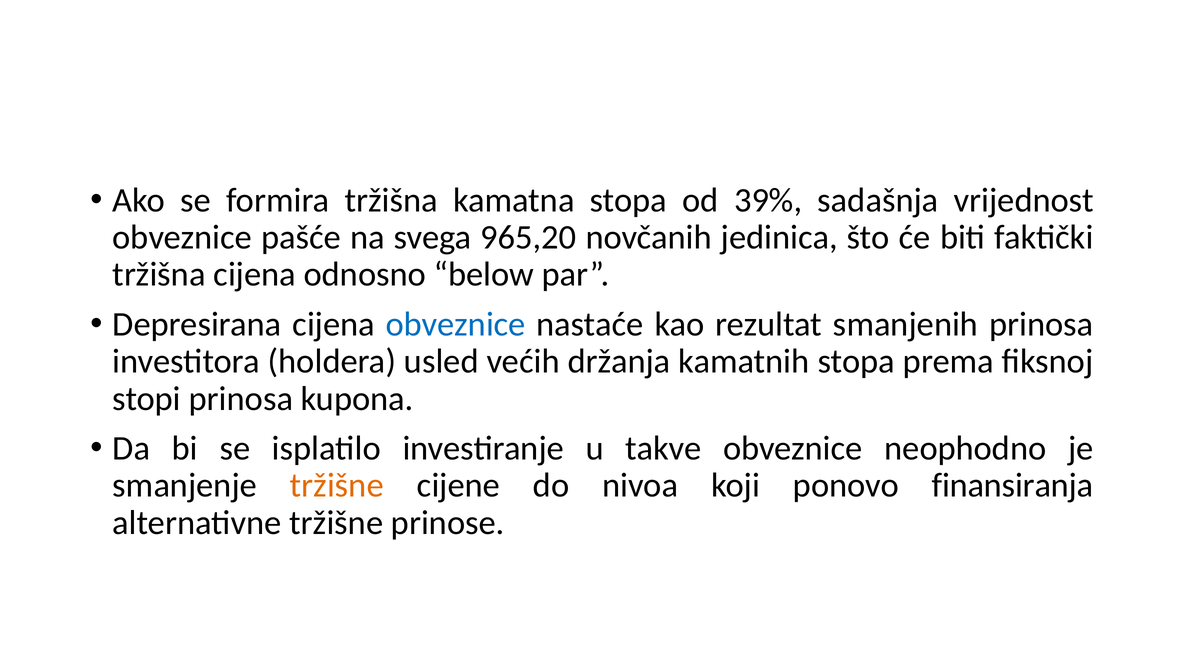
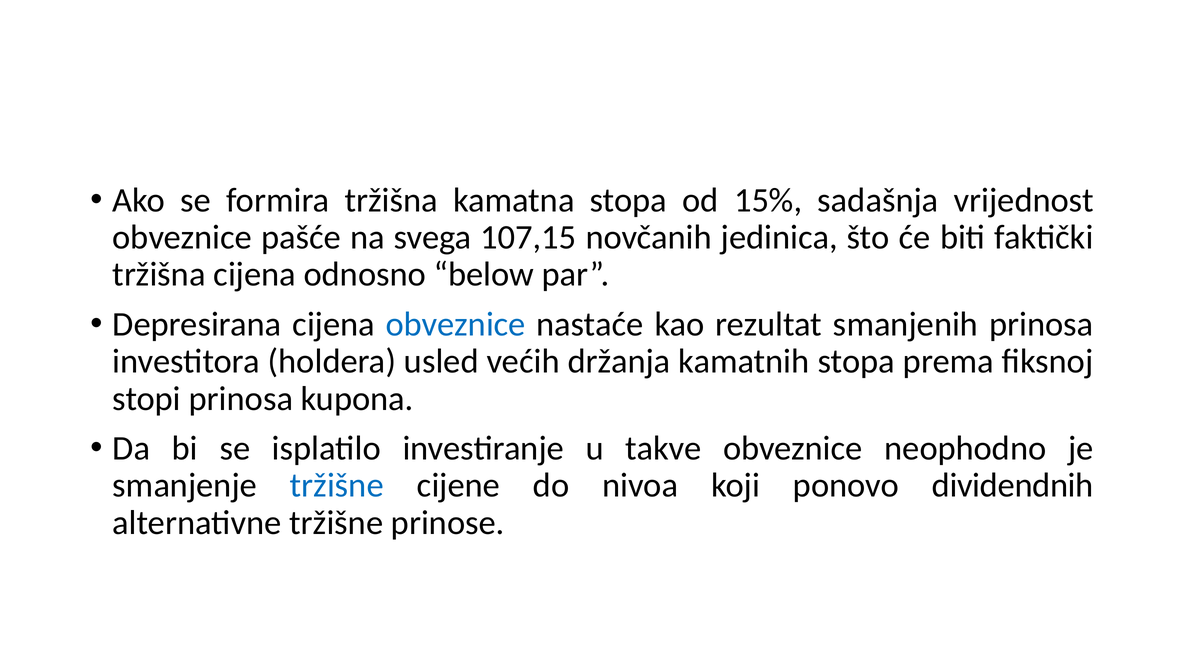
39%: 39% -> 15% (768, 200)
965,20: 965,20 -> 107,15 (528, 237)
tržišne colour: orange -> blue (337, 485)
finansiranja: finansiranja -> dividendnih (1013, 485)
